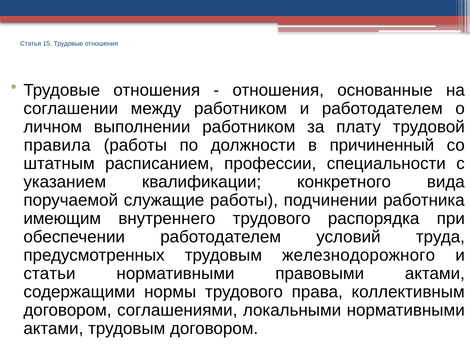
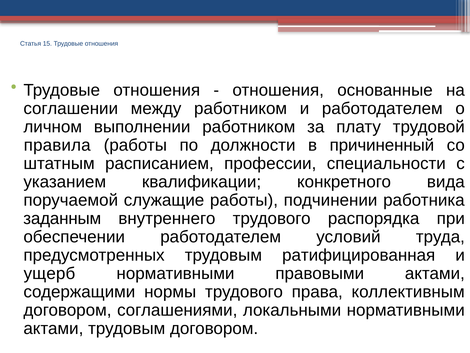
имеющим: имеющим -> заданным (62, 218)
железнодорожного: железнодорожного -> ратифицированная (359, 255)
статьи: статьи -> ущерб (49, 273)
